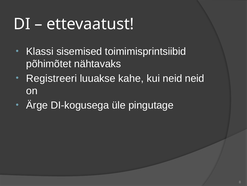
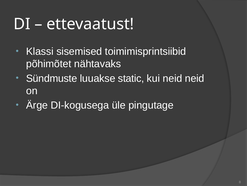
Registreeri: Registreeri -> Sündmuste (52, 78)
kahe: kahe -> static (131, 78)
